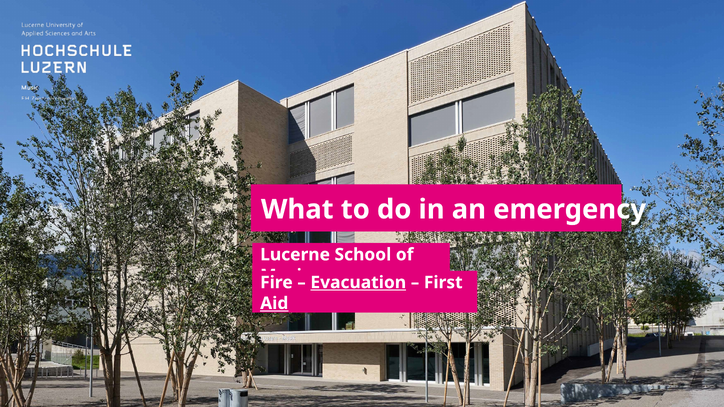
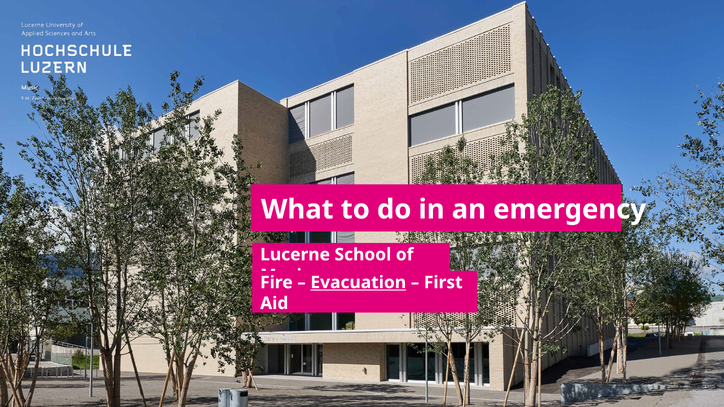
Aid underline: present -> none (274, 304)
